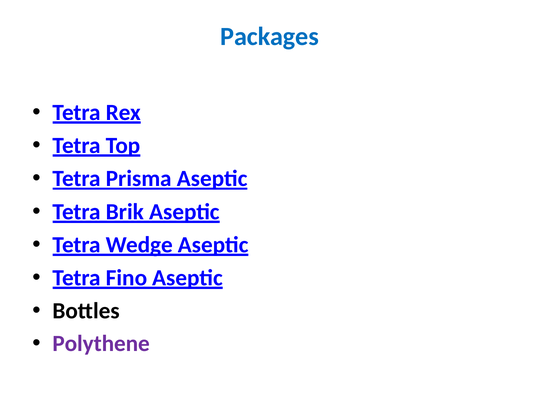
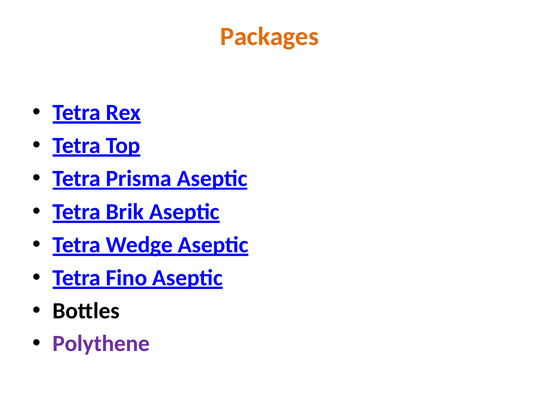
Packages colour: blue -> orange (270, 36)
